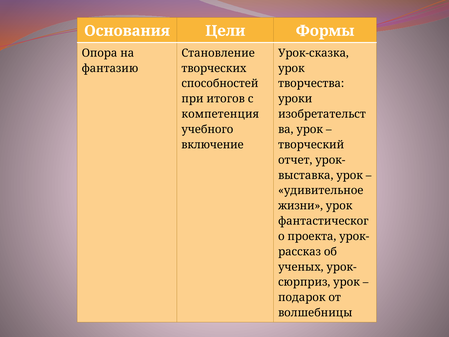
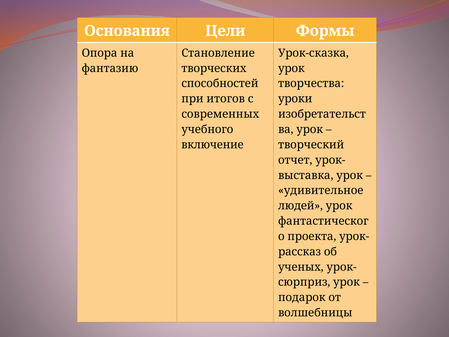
компетенция: компетенция -> современных (220, 114)
жизни: жизни -> людей (301, 206)
